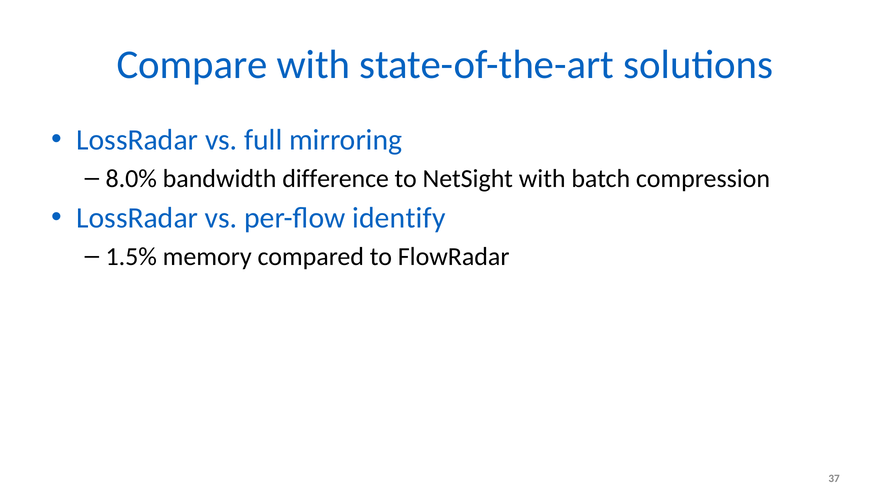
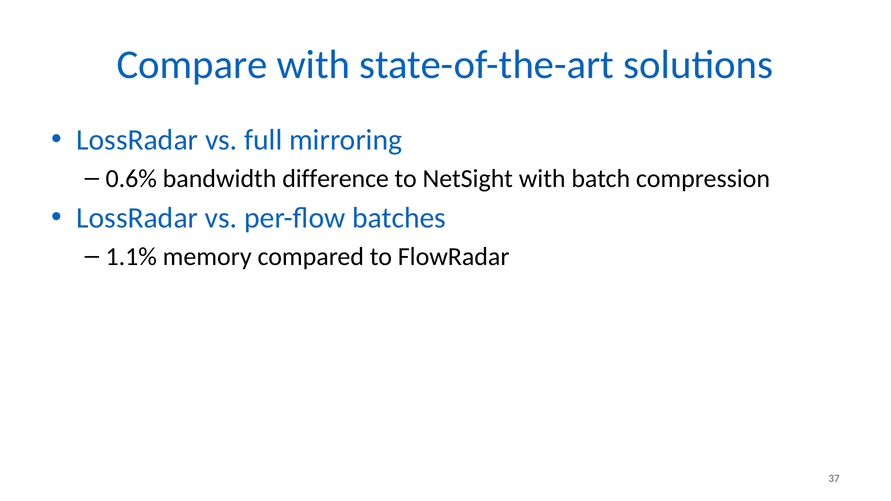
8.0%: 8.0% -> 0.6% (131, 179)
identify: identify -> batches (399, 218)
1.5%: 1.5% -> 1.1% (131, 257)
